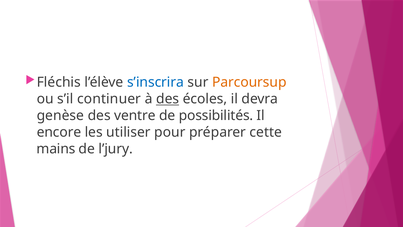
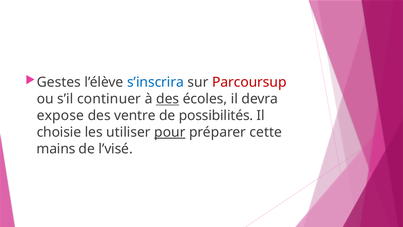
Fléchis: Fléchis -> Gestes (59, 82)
Parcoursup colour: orange -> red (249, 82)
genèse: genèse -> expose (60, 115)
encore: encore -> choisie (59, 132)
pour underline: none -> present (170, 132)
l’jury: l’jury -> l’visé (116, 149)
